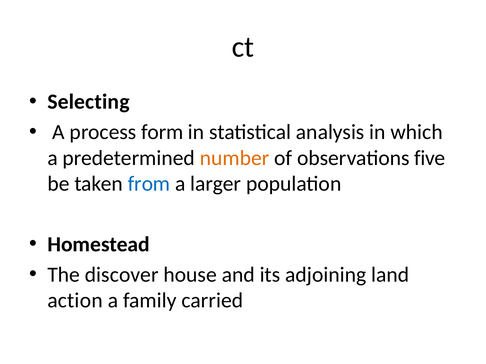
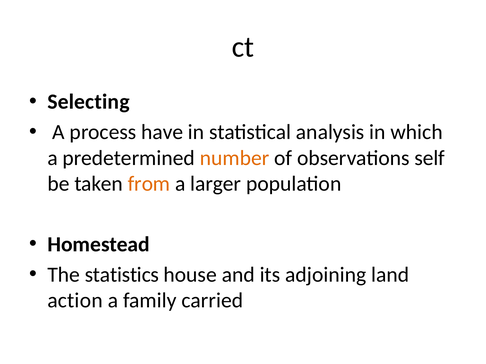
form: form -> have (162, 132)
five: five -> self (430, 158)
from colour: blue -> orange (149, 184)
discover: discover -> statistics (122, 275)
